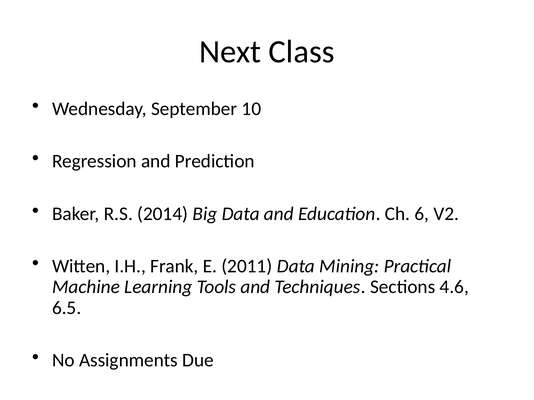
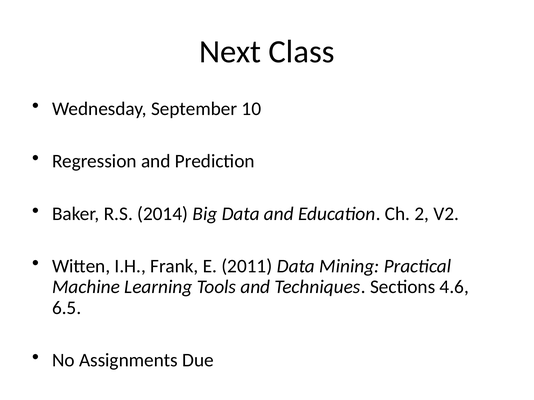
6: 6 -> 2 (422, 214)
